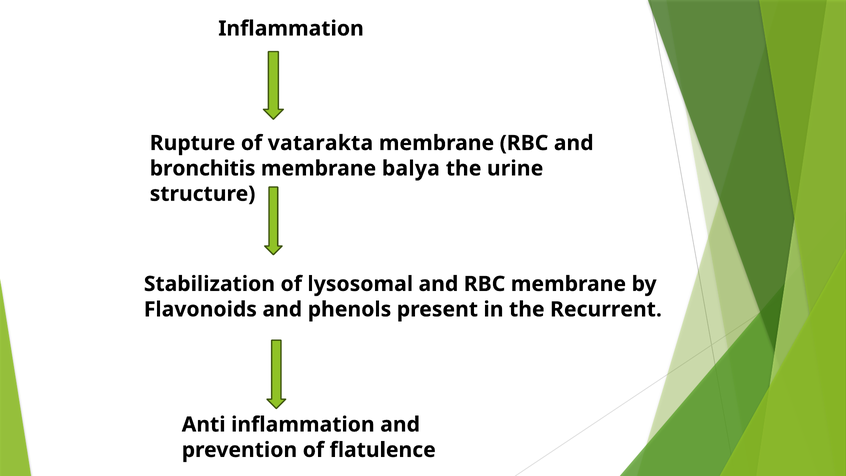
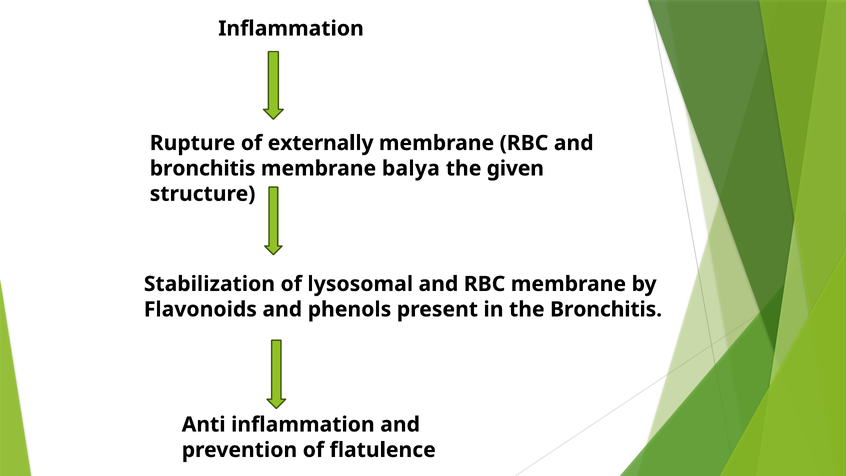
vatarakta: vatarakta -> externally (321, 143)
urine: urine -> given (515, 168)
the Recurrent: Recurrent -> Bronchitis (606, 309)
